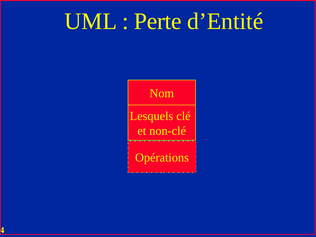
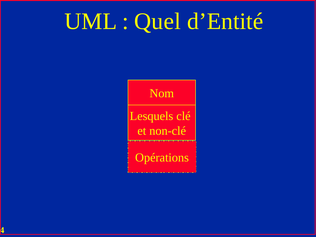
Perte: Perte -> Quel (157, 21)
